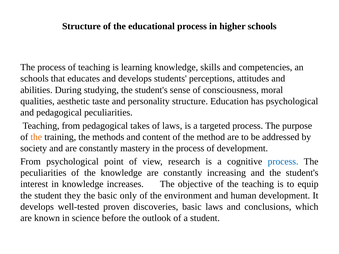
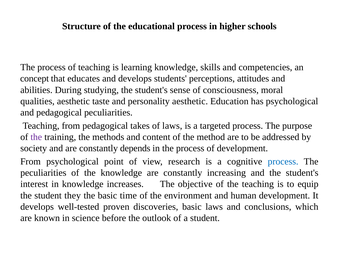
schools: schools -> concept (35, 79)
personality structure: structure -> aesthetic (190, 101)
the colour: orange -> purple (36, 137)
mastery: mastery -> depends (135, 148)
only: only -> time (128, 196)
